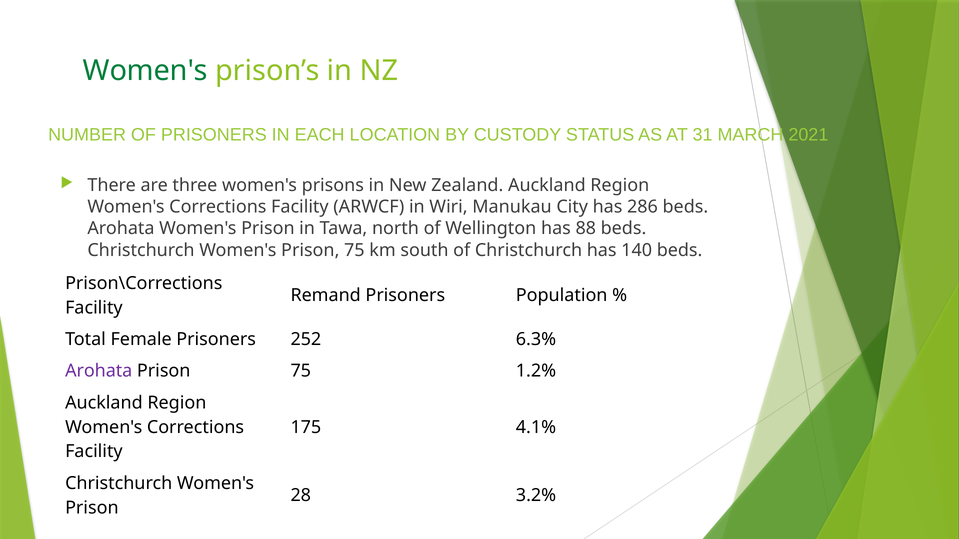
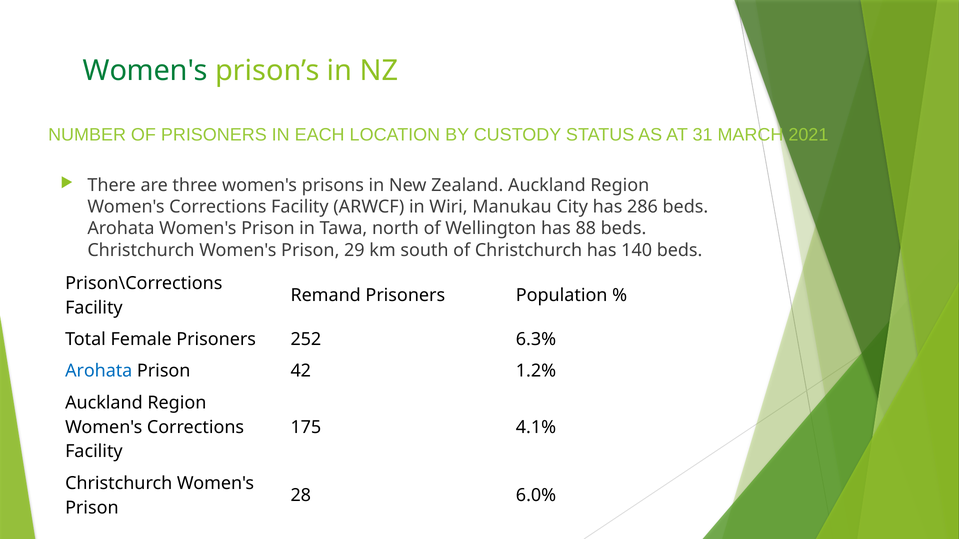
Women's Prison 75: 75 -> 29 (354, 250)
Arohata colour: purple -> blue (99, 371)
75: 75 -> 42 (301, 371)
3.2%: 3.2% -> 6.0% (536, 496)
